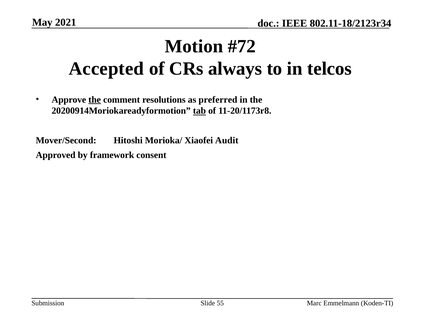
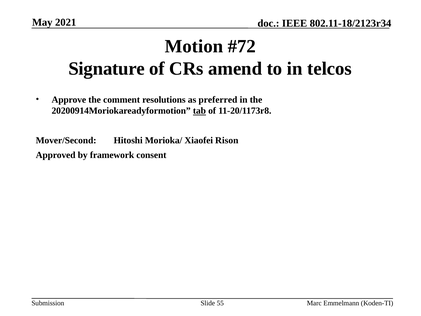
Accepted: Accepted -> Signature (107, 69)
always: always -> amend (235, 69)
the underline: present -> none (95, 100)
Audit: Audit -> Rison (227, 140)
